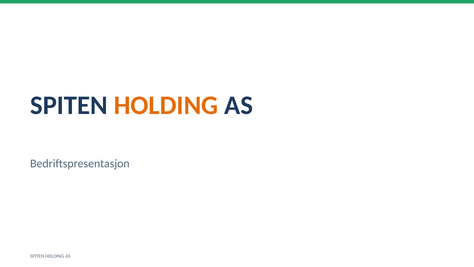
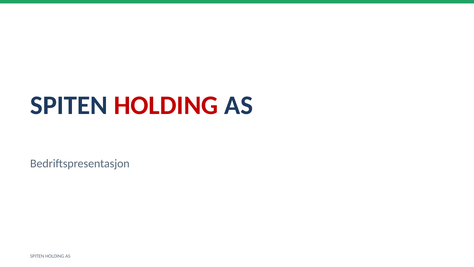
HOLDING colour: orange -> red (166, 105)
